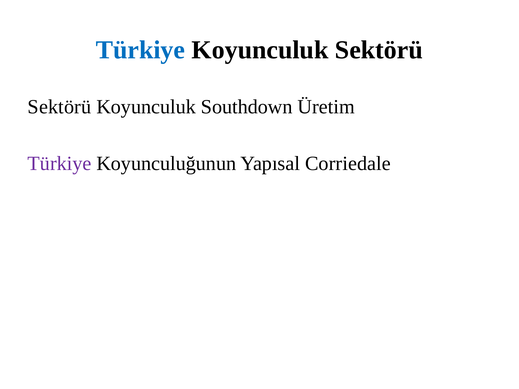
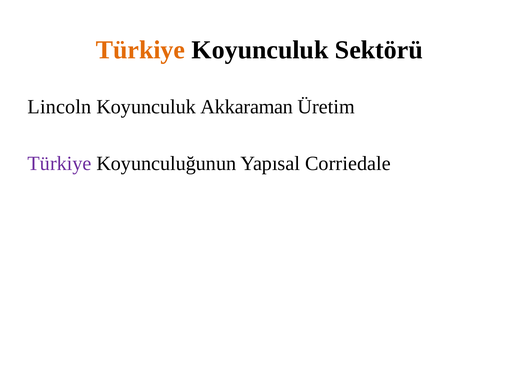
Türkiye colour: blue -> orange (140, 50)
Sektörü: Sektörü -> Lincoln (59, 107)
Southdown: Southdown -> Akkaraman (247, 107)
